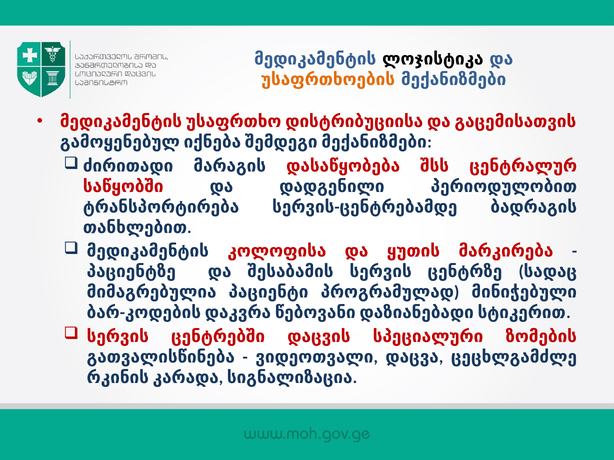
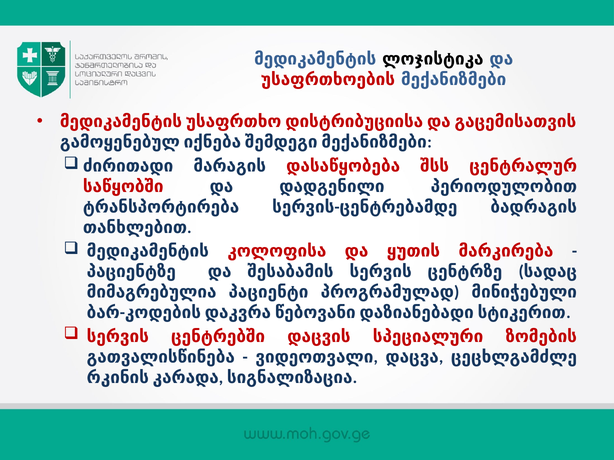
უსაფრთხოების colour: orange -> red (328, 79)
